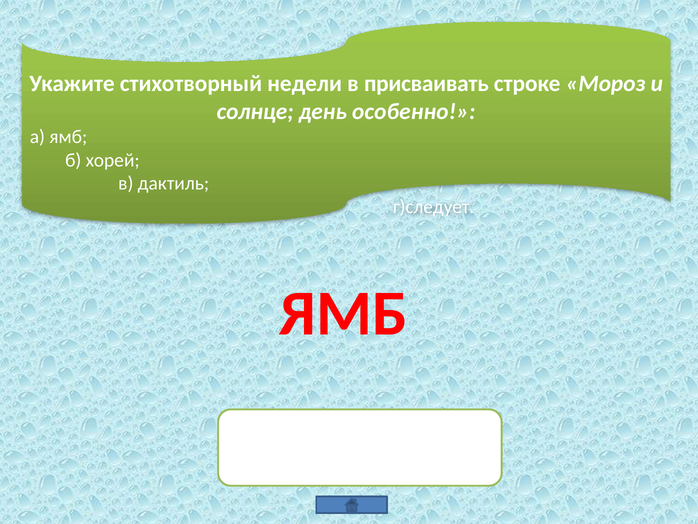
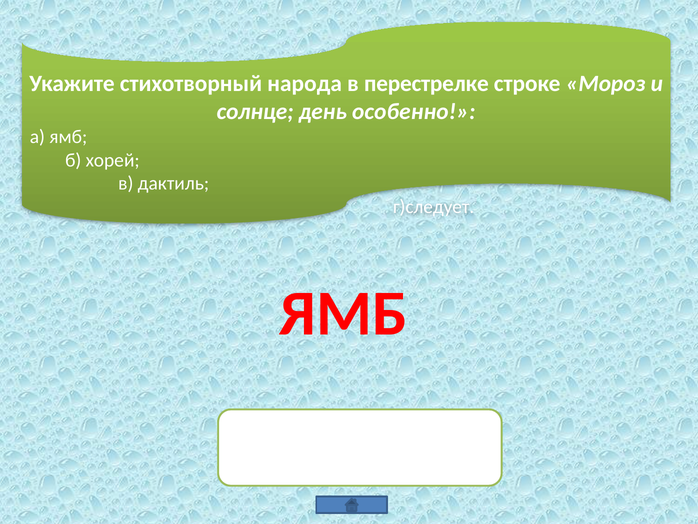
недели: недели -> народа (305, 84)
присваивать: присваивать -> перестрелке (426, 84)
